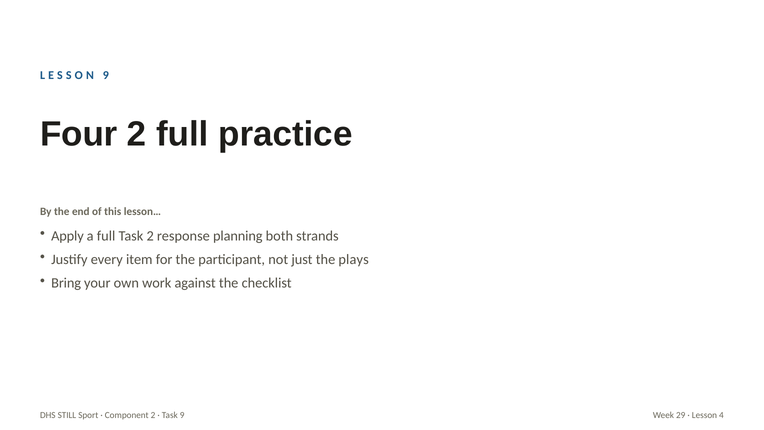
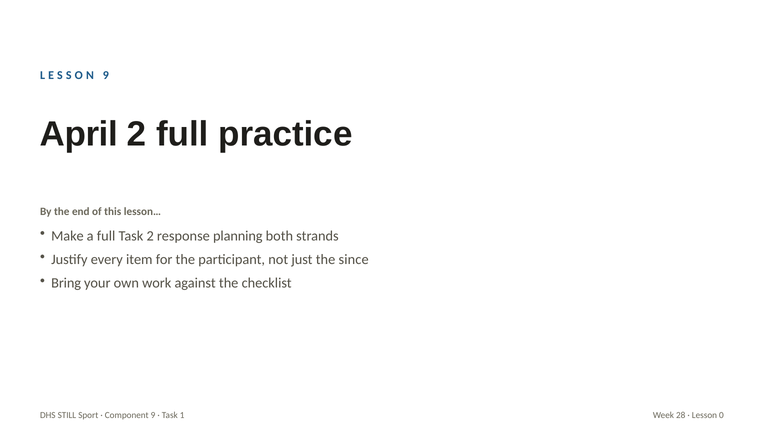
Four: Four -> April (79, 134)
Apply: Apply -> Make (67, 236)
plays: plays -> since (354, 259)
Component 2: 2 -> 9 (153, 415)
Task 9: 9 -> 1 (182, 415)
29: 29 -> 28 (681, 415)
4: 4 -> 0 (721, 415)
